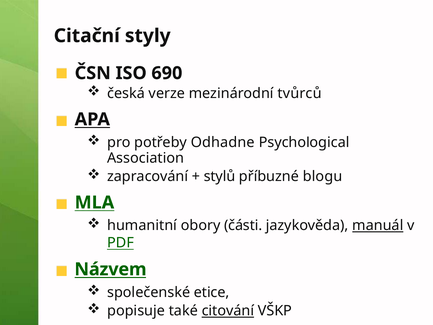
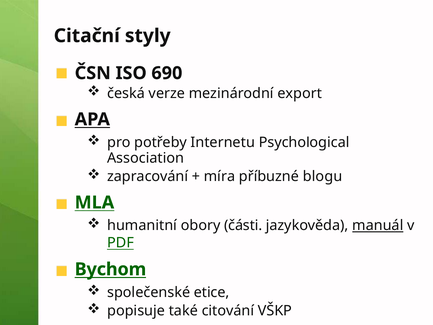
tvůrců: tvůrců -> export (300, 93)
Odhadne: Odhadne -> Internetu (223, 142)
stylů: stylů -> míra (219, 176)
Názvem: Názvem -> Bychom (110, 269)
citování underline: present -> none (228, 311)
